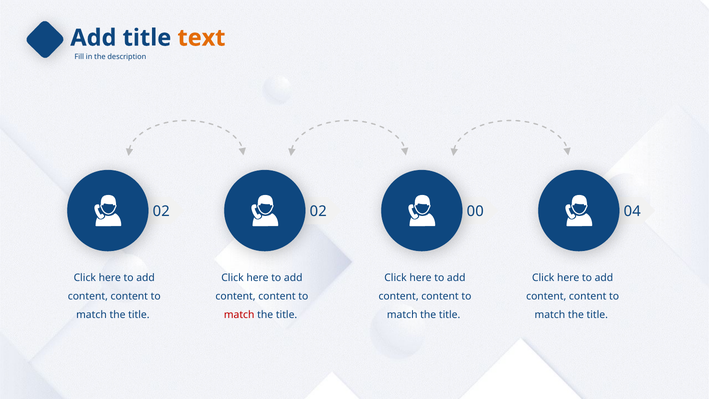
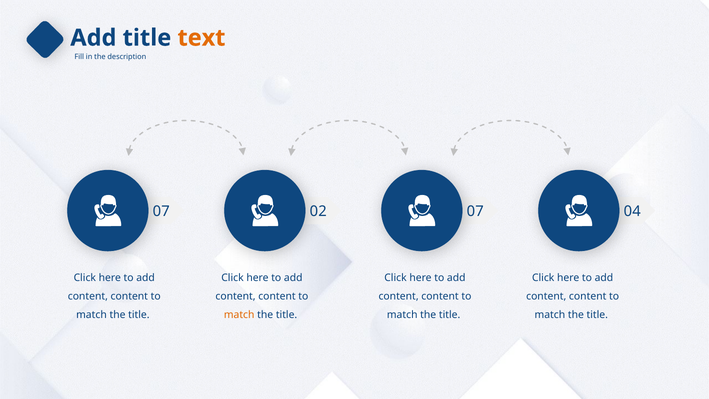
2: 2 -> 7 (166, 212)
2 0 0: 0 -> 7 (480, 212)
match colour: red -> orange (239, 315)
